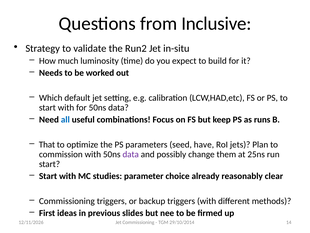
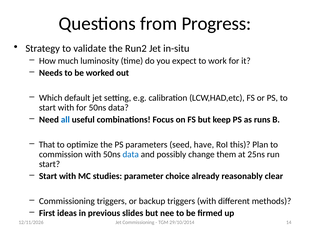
Inclusive: Inclusive -> Progress (216, 24)
build: build -> work (217, 61)
jets: jets -> this (240, 144)
data colour: purple -> blue (131, 154)
